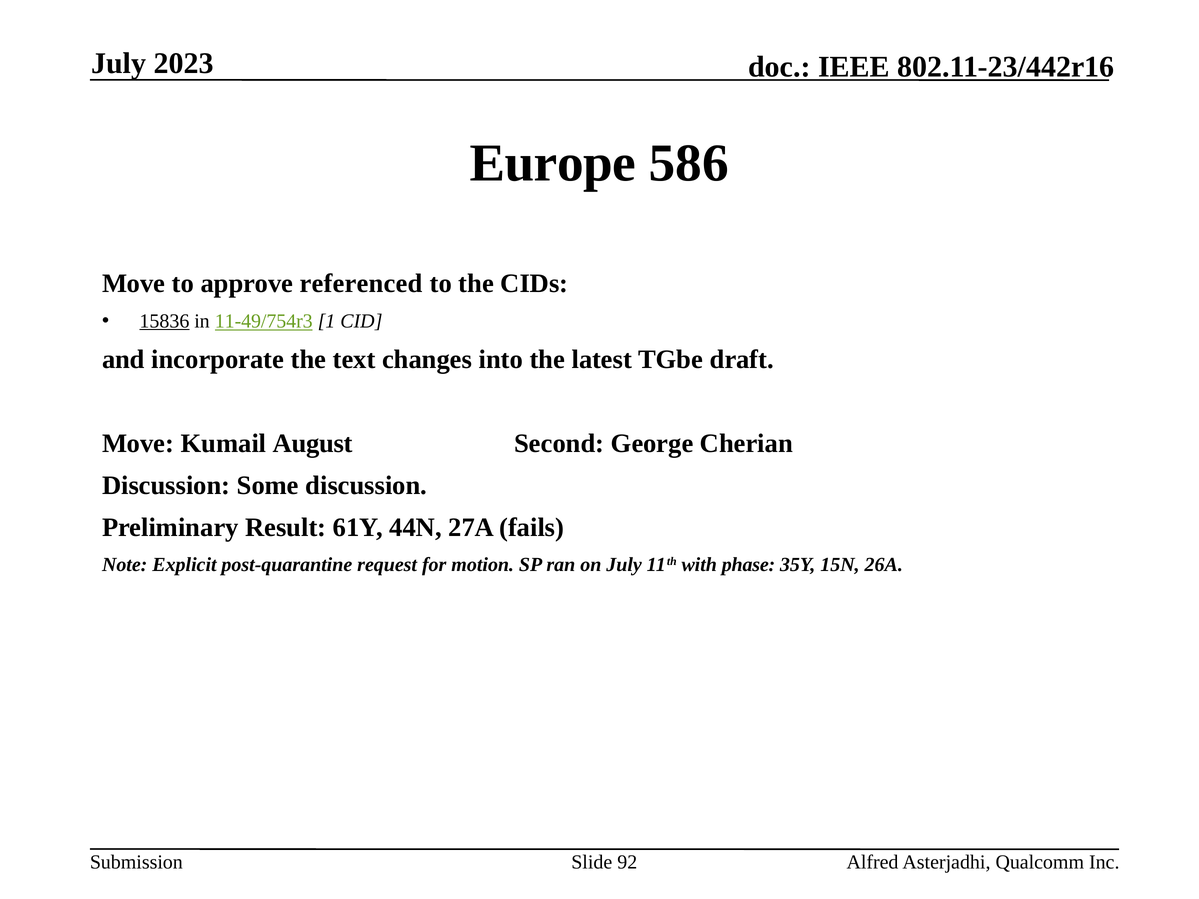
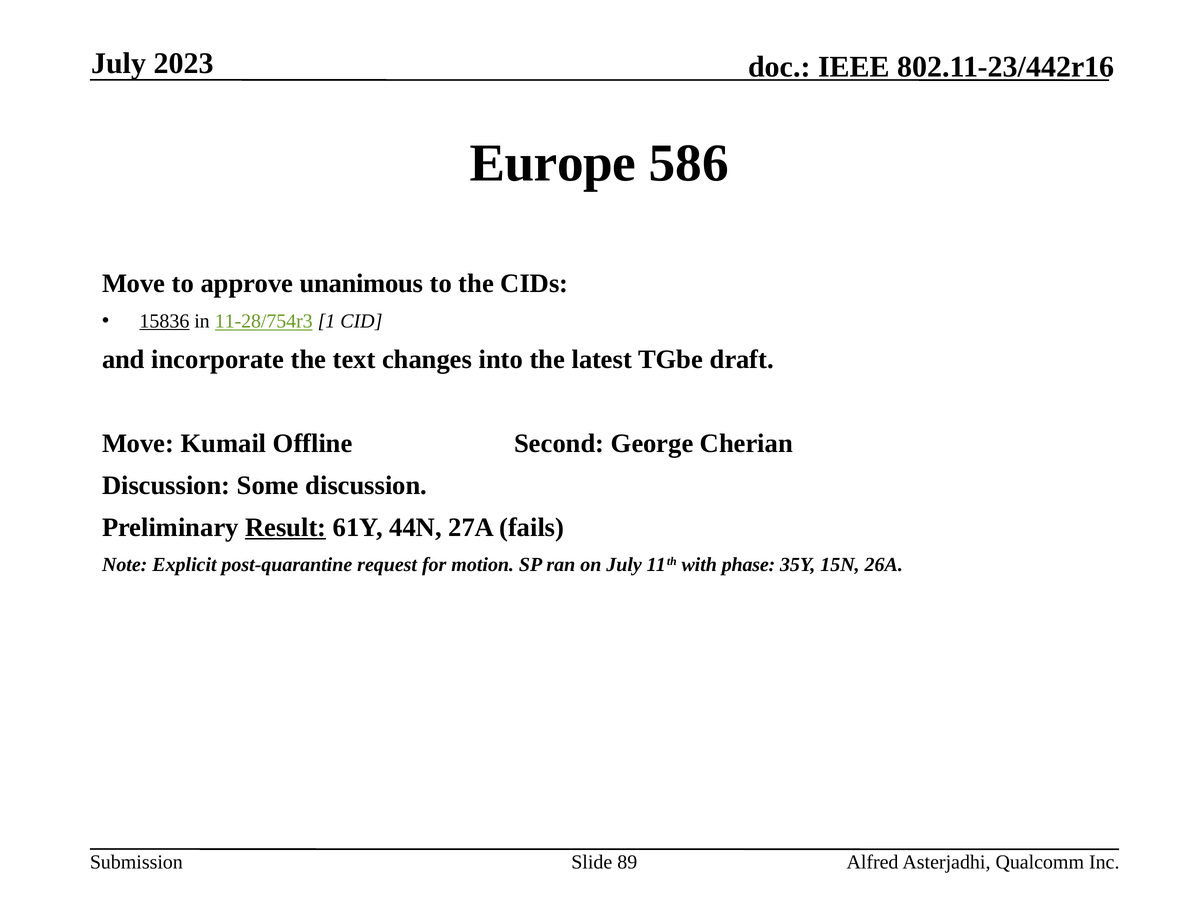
referenced: referenced -> unanimous (362, 284)
11-49/754r3: 11-49/754r3 -> 11-28/754r3 (264, 321)
August: August -> Offline (313, 444)
Result underline: none -> present (286, 527)
92: 92 -> 89 (627, 862)
